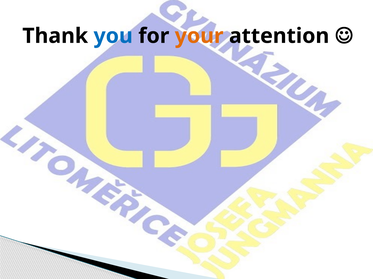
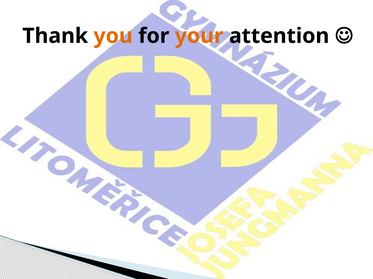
you colour: blue -> orange (113, 36)
